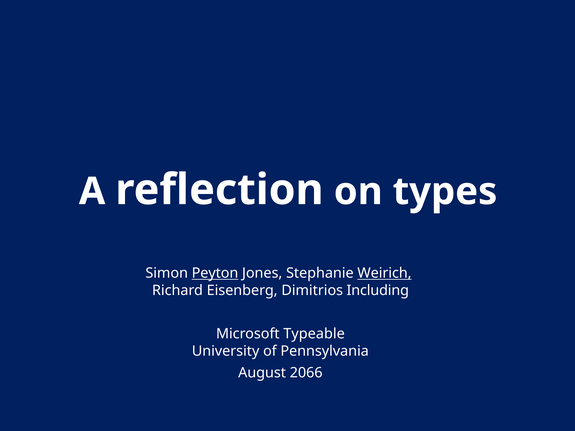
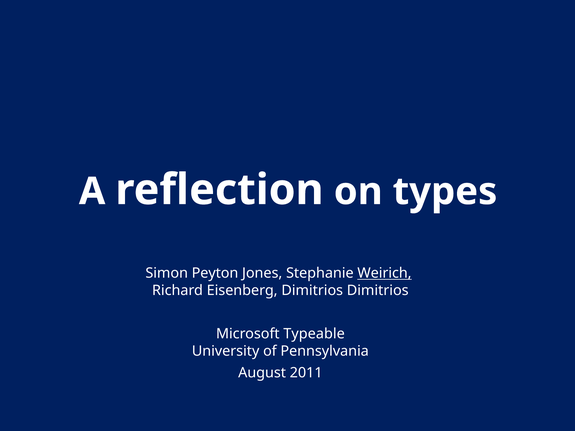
Peyton underline: present -> none (215, 273)
Dimitrios Including: Including -> Dimitrios (378, 291)
2066: 2066 -> 2011 (306, 373)
